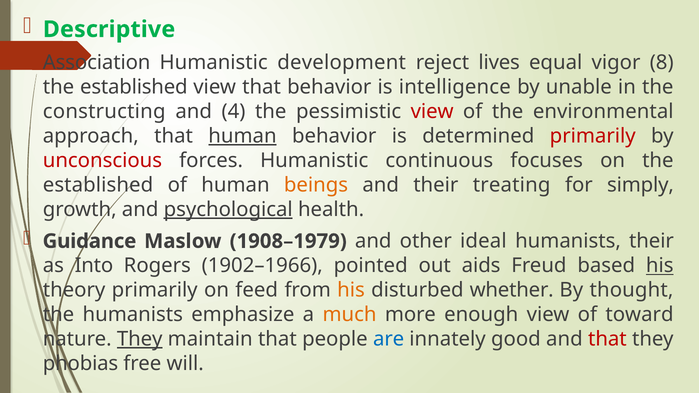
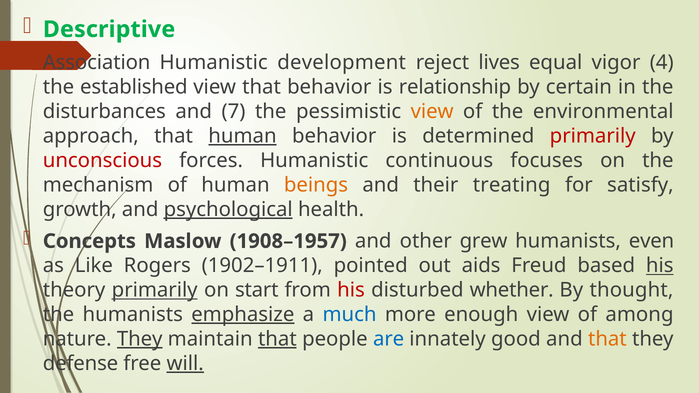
8: 8 -> 4 (662, 63)
intelligence: intelligence -> relationship (455, 87)
unable: unable -> certain (579, 87)
constructing: constructing -> disturbances (104, 112)
4: 4 -> 7 (233, 112)
view colour: red -> orange (432, 112)
established: established -> mechanism (98, 185)
simply: simply -> satisfy (640, 185)
Guidance: Guidance -> Concepts (89, 241)
1908–1979: 1908–1979 -> 1908–1957 (288, 241)
ideal: ideal -> grew (484, 241)
humanists their: their -> even (652, 241)
Into: Into -> Like (94, 266)
1902–1966: 1902–1966 -> 1902–1911 (262, 266)
primarily underline: none -> present (155, 290)
feed: feed -> start (257, 290)
his colour: orange -> red (351, 290)
emphasize underline: none -> present (243, 315)
much colour: orange -> blue (350, 315)
toward: toward -> among (639, 315)
that underline: none -> present (277, 339)
that colour: red -> orange (607, 339)
phobias: phobias -> defense (81, 364)
will underline: none -> present (185, 364)
